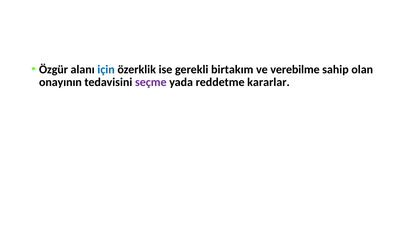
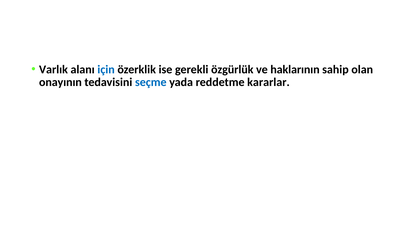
Özgür: Özgür -> Varlık (53, 69)
birtakım: birtakım -> özgürlük (232, 69)
verebilme: verebilme -> haklarının (295, 69)
seçme colour: purple -> blue (151, 82)
